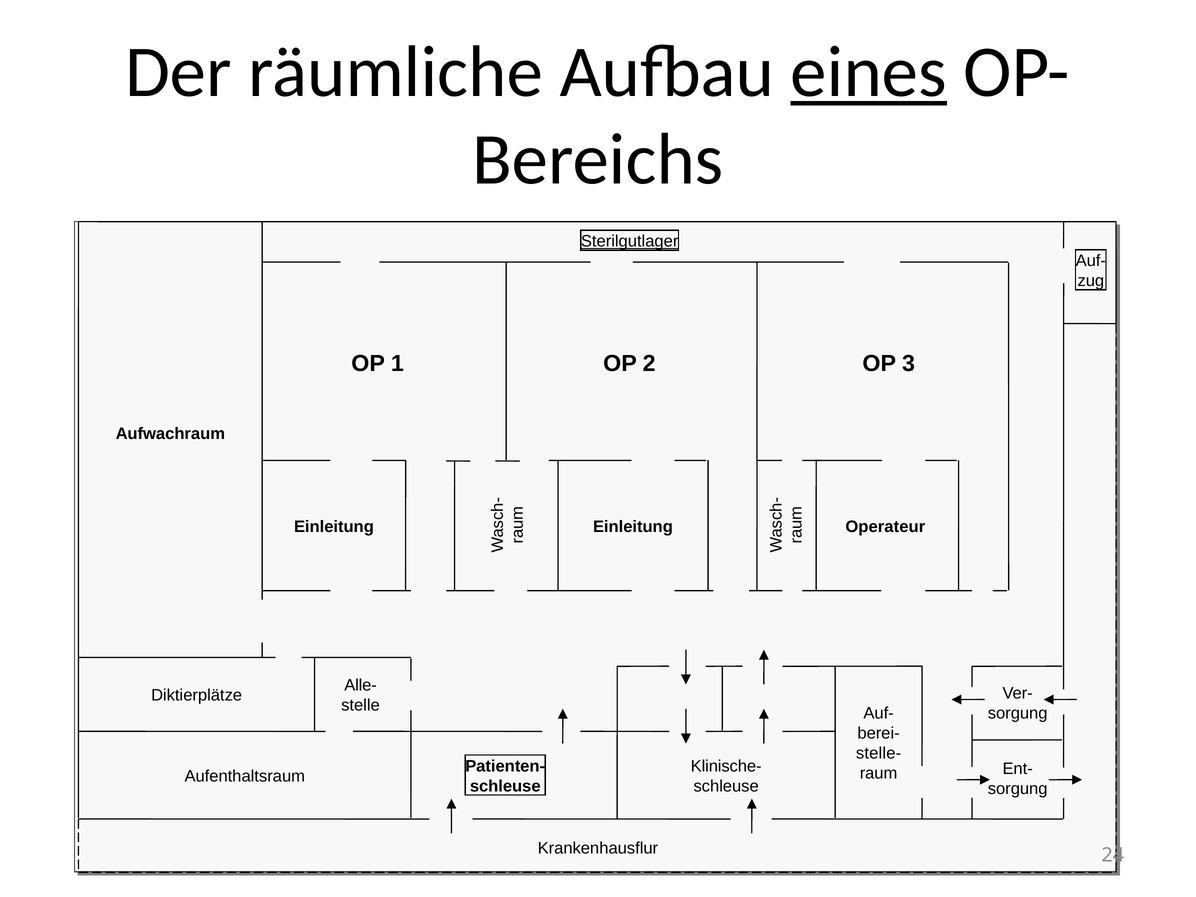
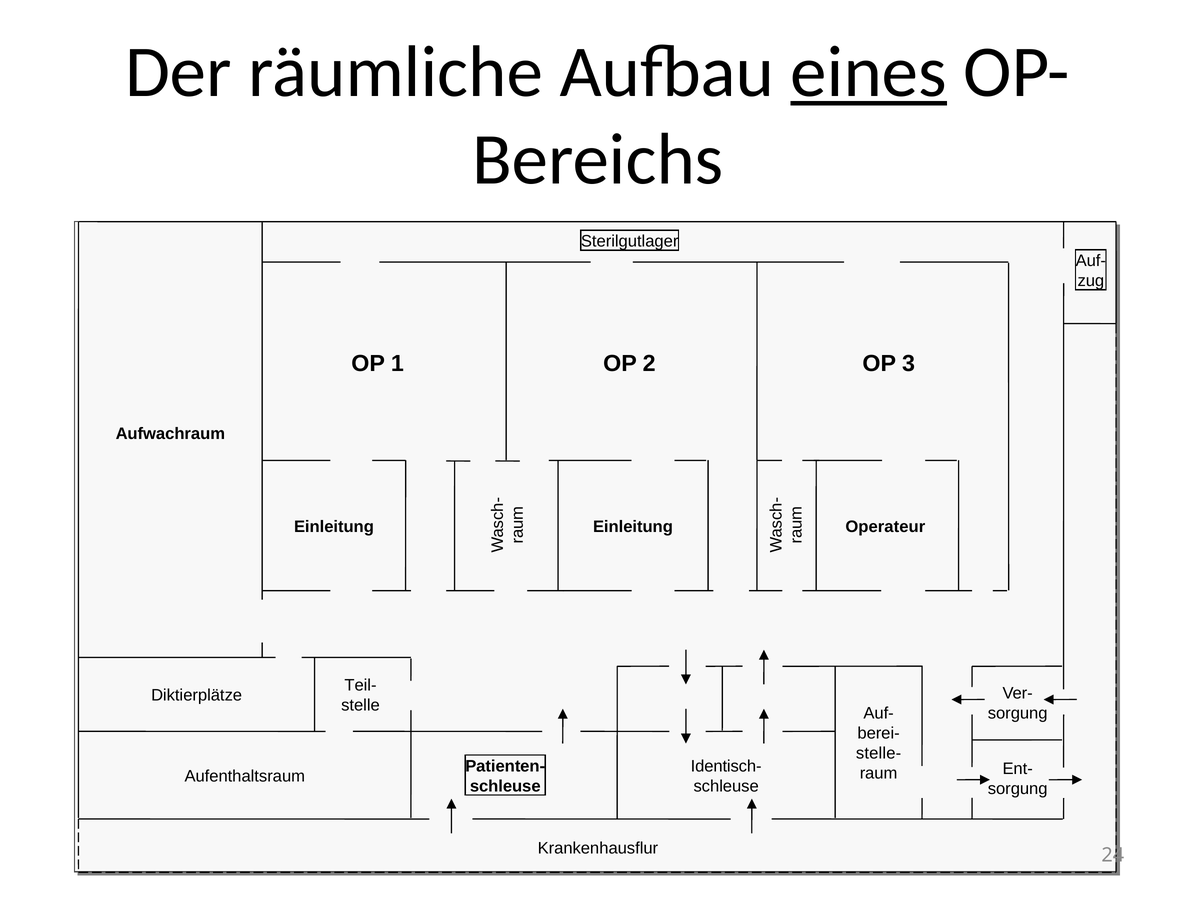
Sterilgutlager underline: present -> none (630, 241)
Alle-: Alle- -> Teil- (360, 685)
Klinische-: Klinische- -> Identisch- (726, 766)
